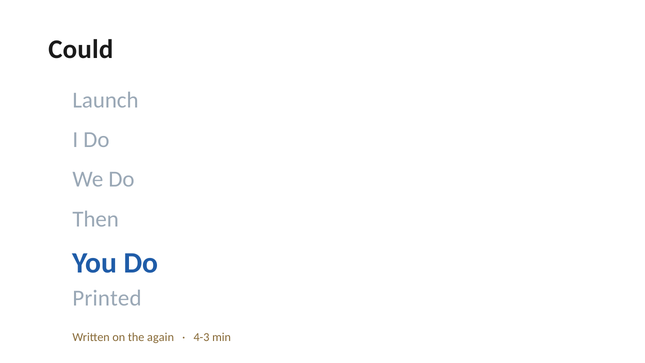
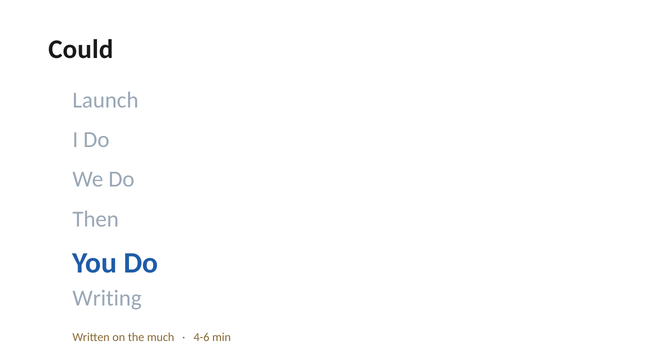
Printed: Printed -> Writing (107, 298)
again: again -> much (161, 337)
4-3: 4-3 -> 4-6 (201, 337)
